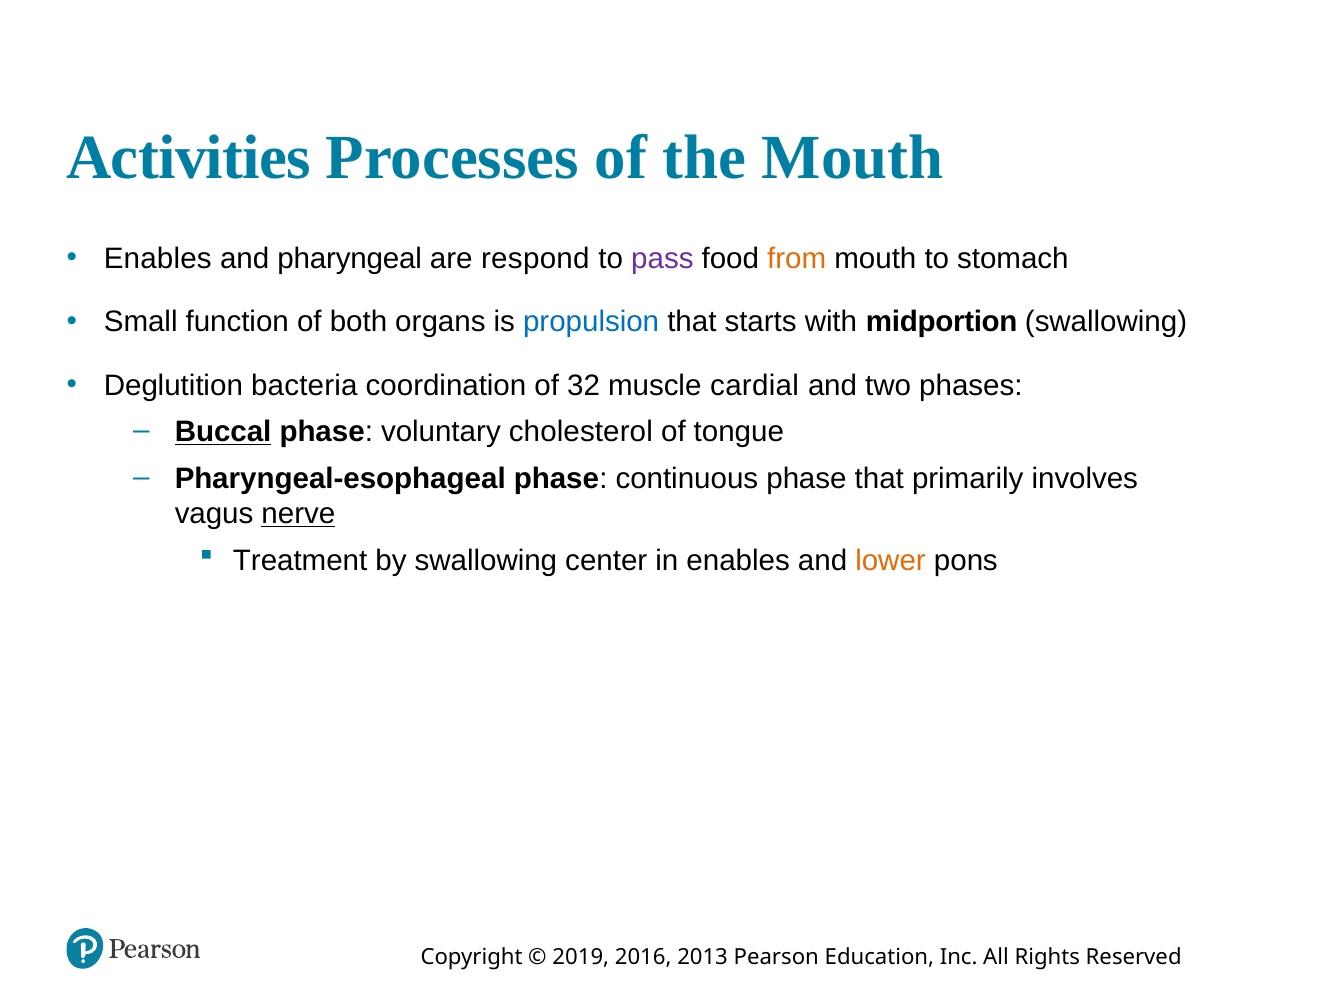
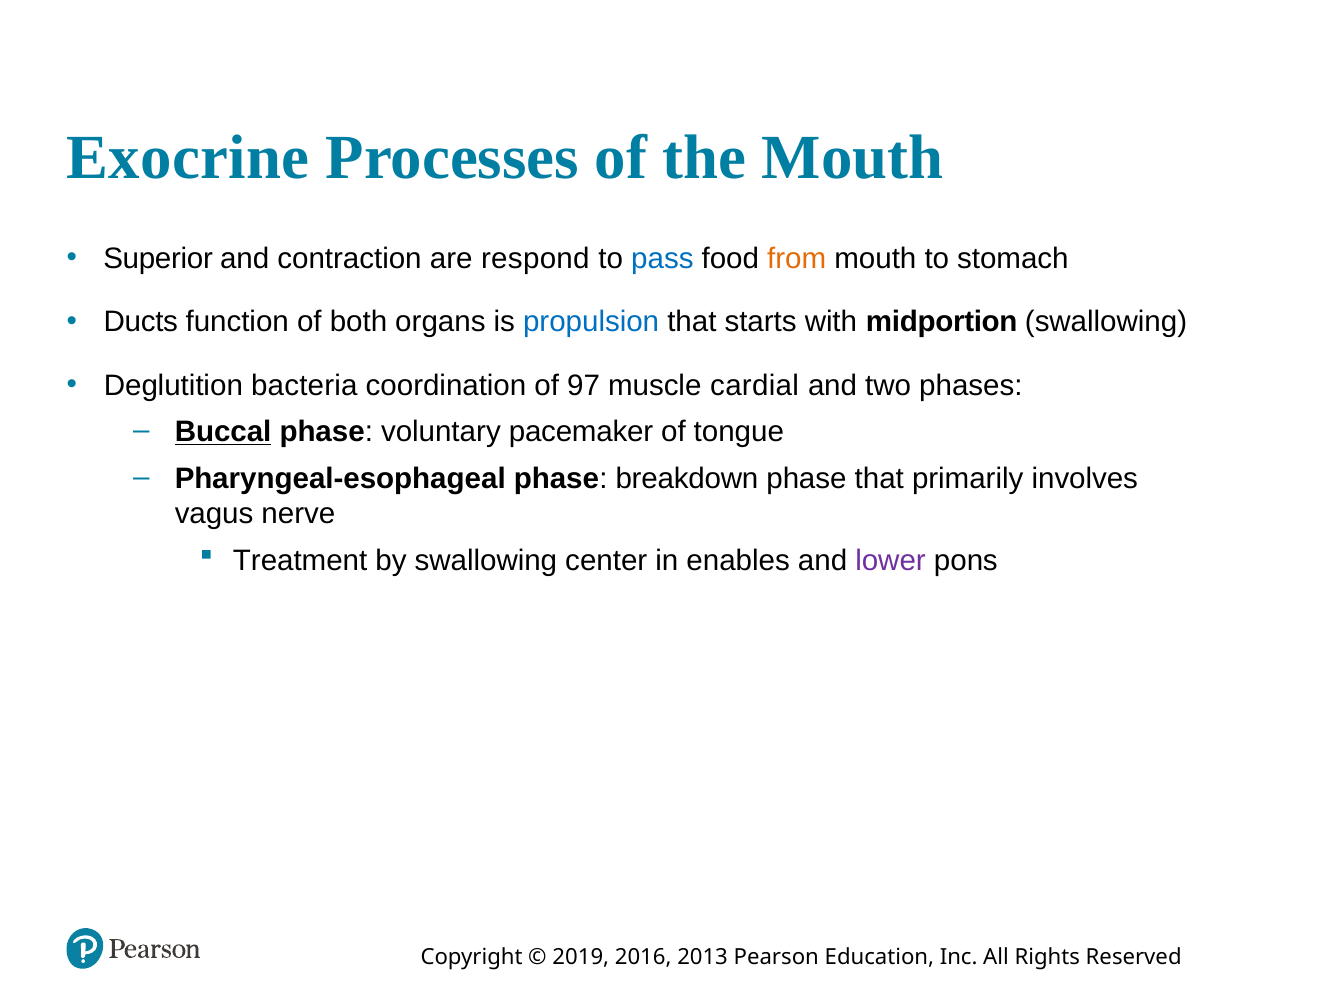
Activities: Activities -> Exocrine (188, 158)
Enables: Enables -> Superior (158, 259)
pharyngeal: pharyngeal -> contraction (350, 259)
pass colour: purple -> blue (662, 259)
Small: Small -> Ducts (141, 322)
32: 32 -> 97 (584, 385)
cholesterol: cholesterol -> pacemaker (581, 432)
continuous: continuous -> breakdown (687, 479)
nerve underline: present -> none (298, 514)
lower colour: orange -> purple (891, 561)
